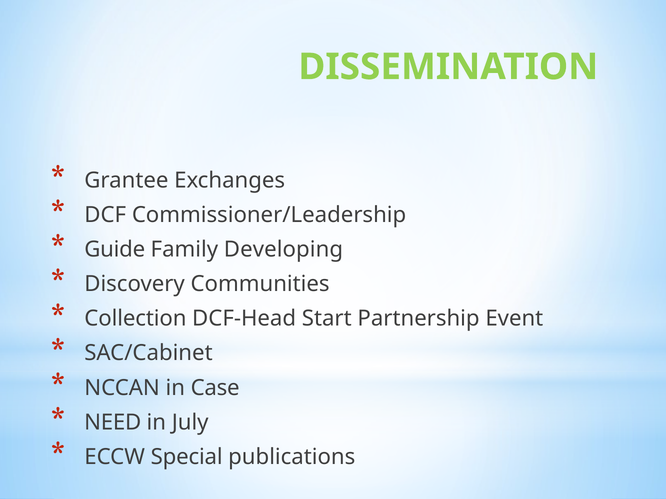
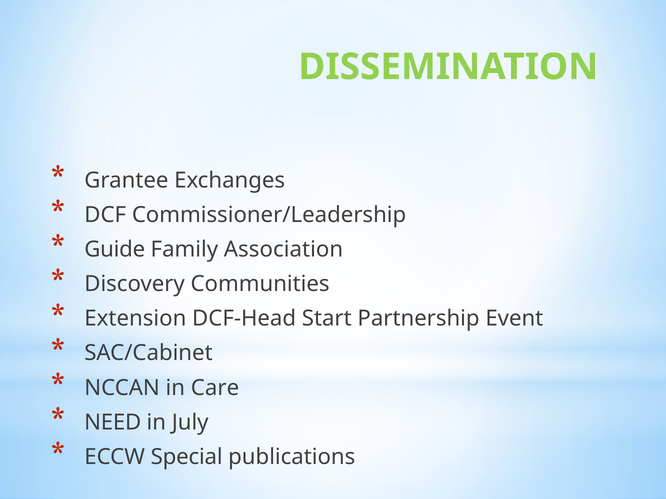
Developing: Developing -> Association (284, 250)
Collection: Collection -> Extension (135, 319)
Case: Case -> Care (215, 388)
